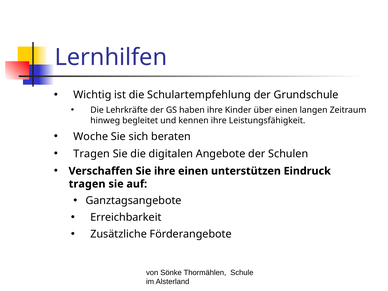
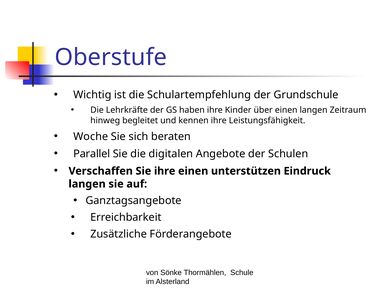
Lernhilfen: Lernhilfen -> Oberstufe (111, 57)
Tragen: Tragen -> Parallel (92, 154)
tragen: tragen -> langen (87, 184)
